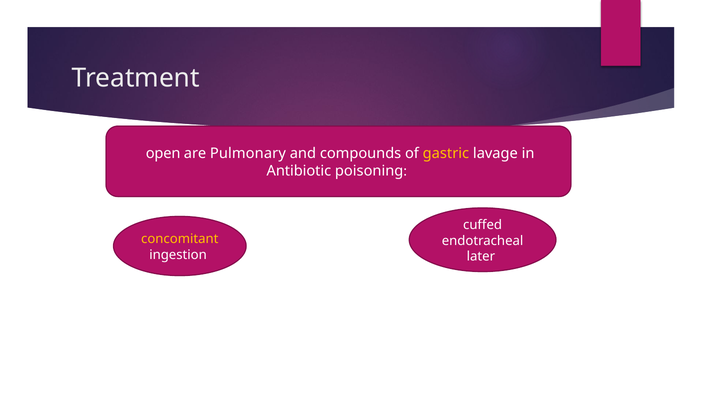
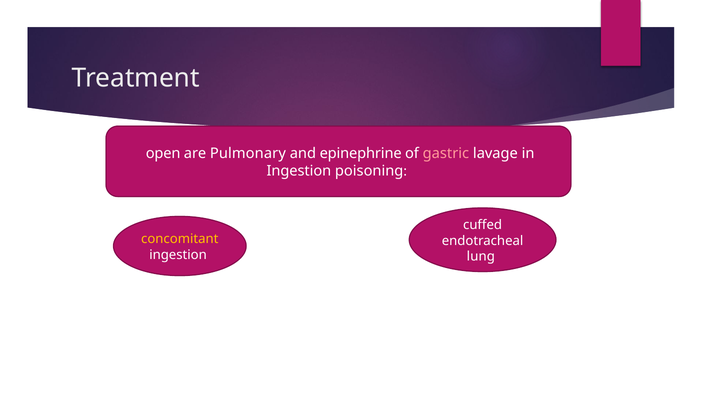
compounds: compounds -> epinephrine (361, 154)
gastric colour: yellow -> pink (446, 154)
Antibiotic: Antibiotic -> Ingestion (299, 171)
later: later -> lung (481, 256)
